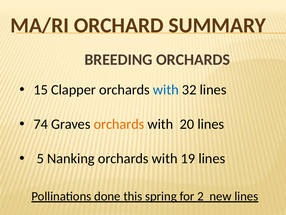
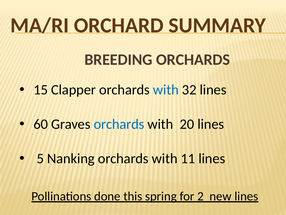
74: 74 -> 60 (41, 124)
orchards colour: orange -> blue (119, 124)
19: 19 -> 11 (188, 158)
